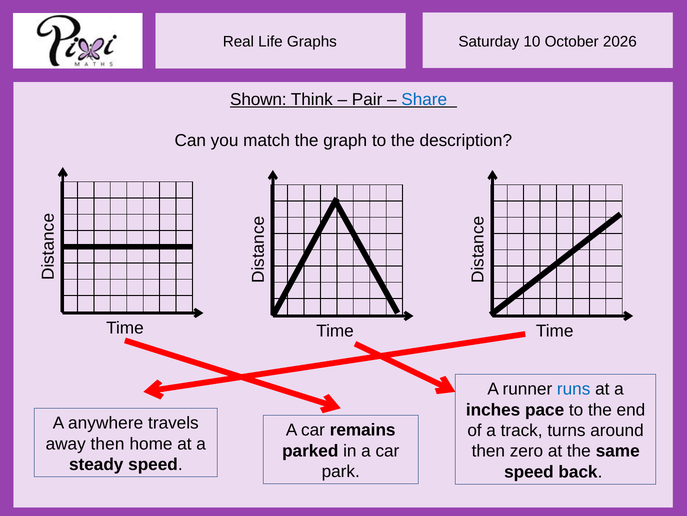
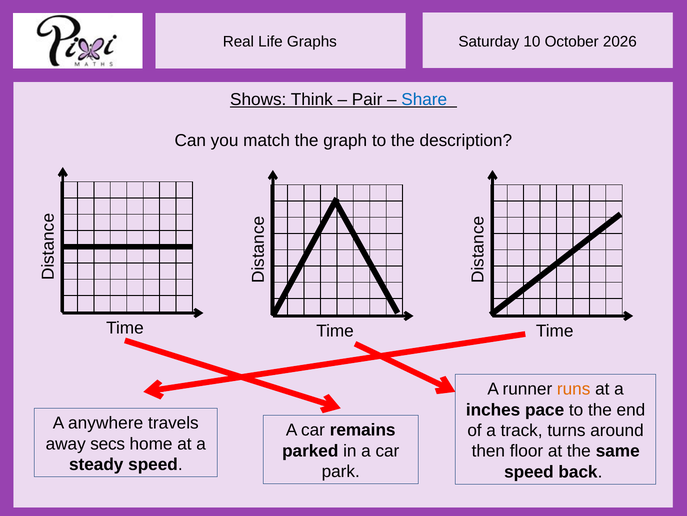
Shown: Shown -> Shows (258, 99)
runs colour: blue -> orange (574, 389)
away then: then -> secs (108, 443)
zero: zero -> floor (526, 451)
